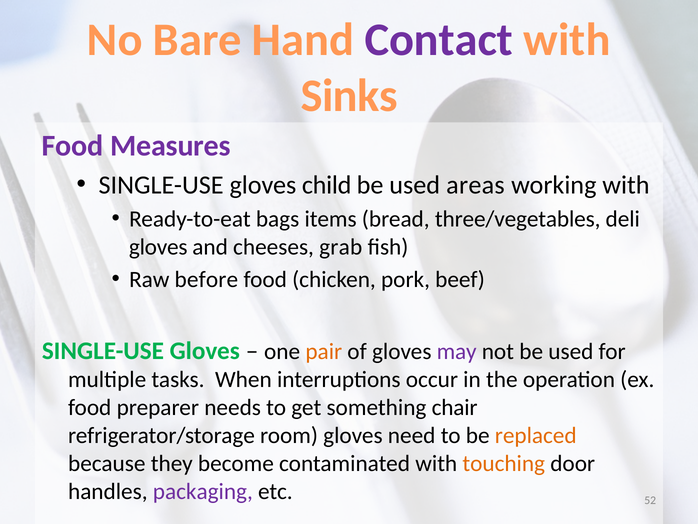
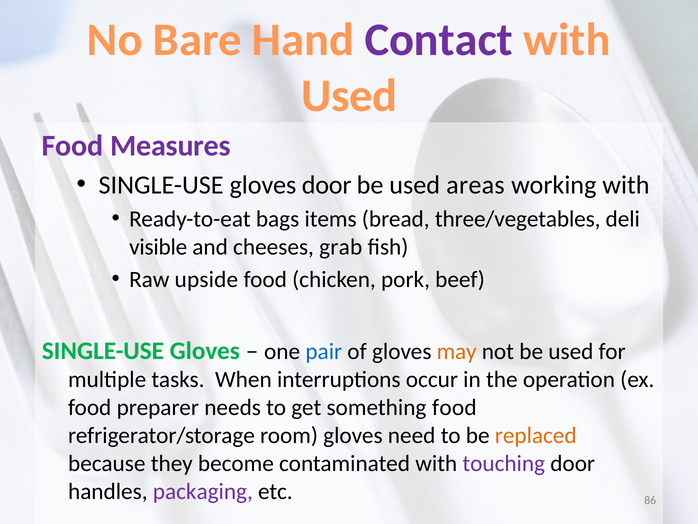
Sinks: Sinks -> Used (349, 96)
gloves child: child -> door (327, 185)
gloves: gloves -> visible (158, 247)
before: before -> upside (206, 279)
pair colour: orange -> blue (324, 351)
may colour: purple -> orange (457, 351)
something chair: chair -> food (454, 407)
touching colour: orange -> purple (504, 463)
52: 52 -> 86 (650, 500)
